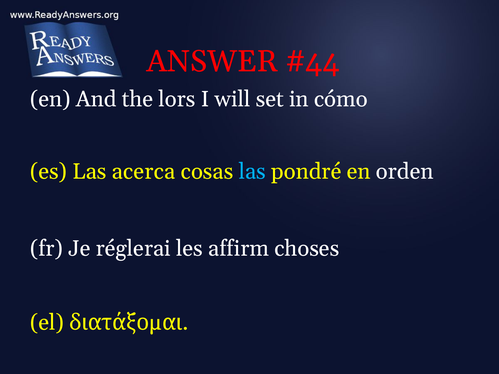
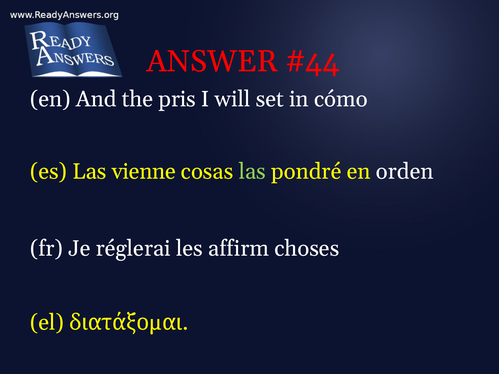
lors: lors -> pris (177, 99)
acerca: acerca -> vienne (144, 172)
las colour: light blue -> light green (252, 172)
